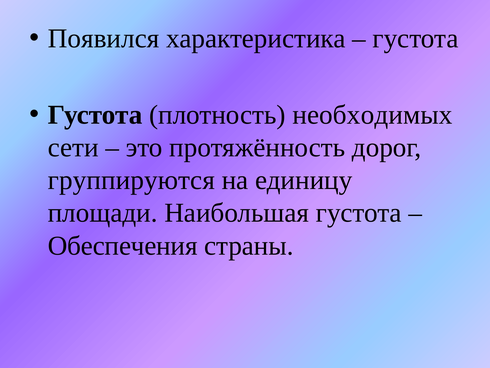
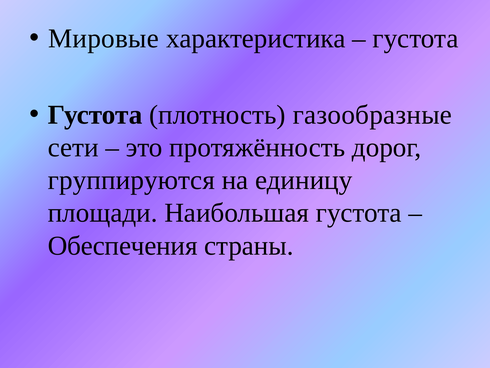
Появился: Появился -> Мировые (104, 39)
необходимых: необходимых -> газообразные (372, 115)
